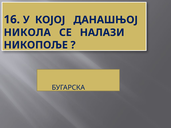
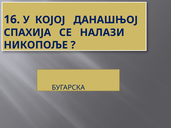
НИКОЛА: НИКОЛА -> СПАХИЈА (27, 33)
